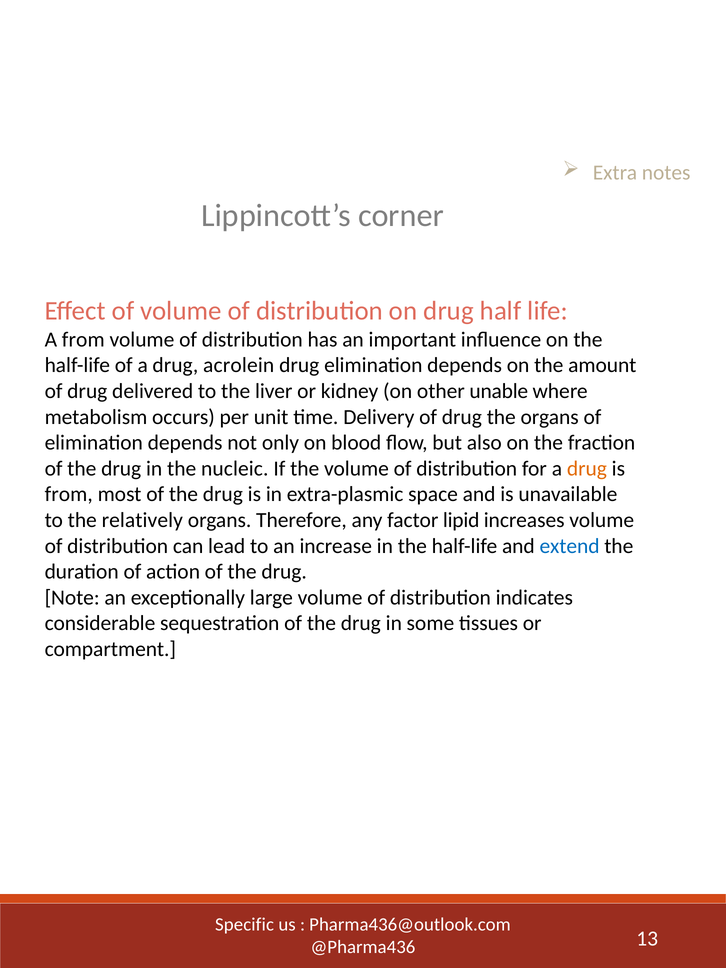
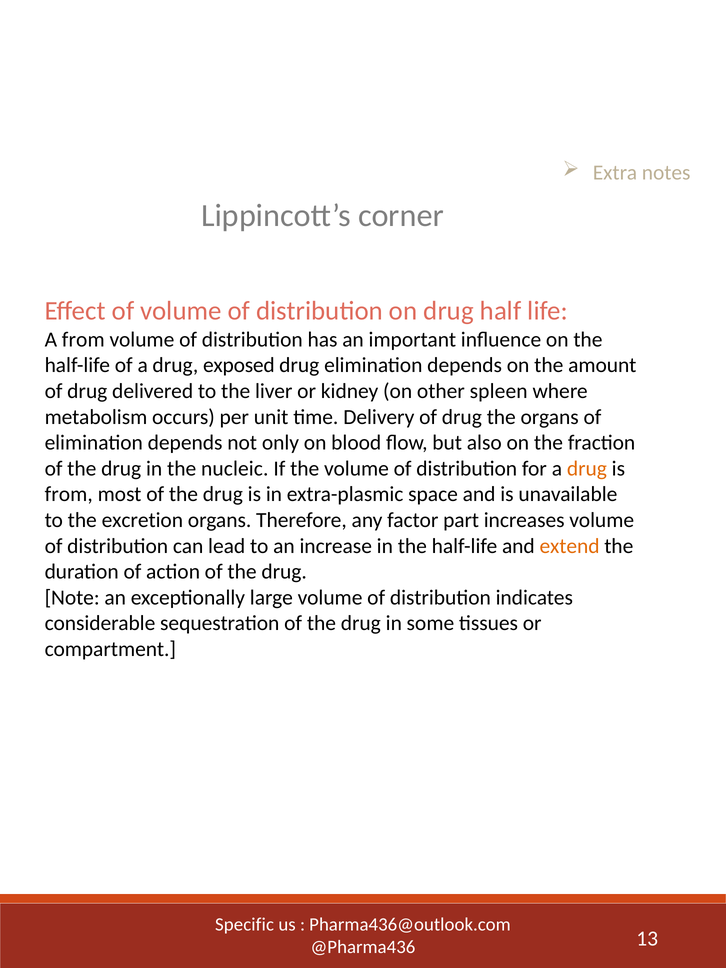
acrolein: acrolein -> exposed (239, 365)
unable: unable -> spleen (499, 391)
relatively: relatively -> excretion (142, 520)
lipid: lipid -> part (461, 520)
extend colour: blue -> orange (570, 546)
